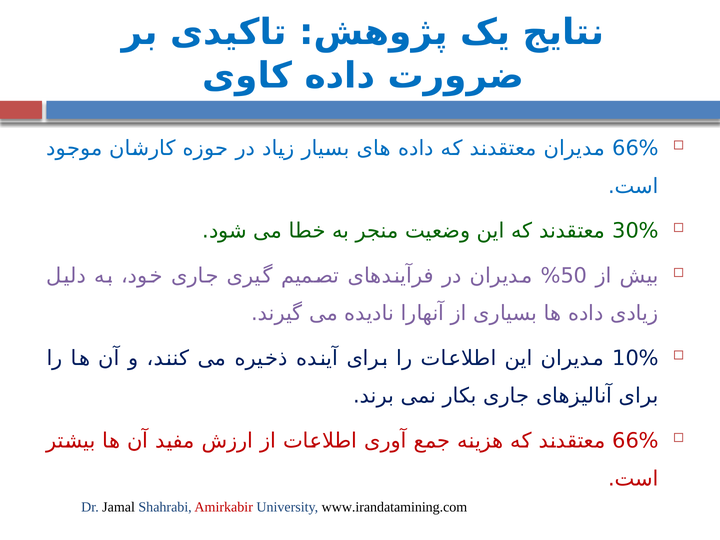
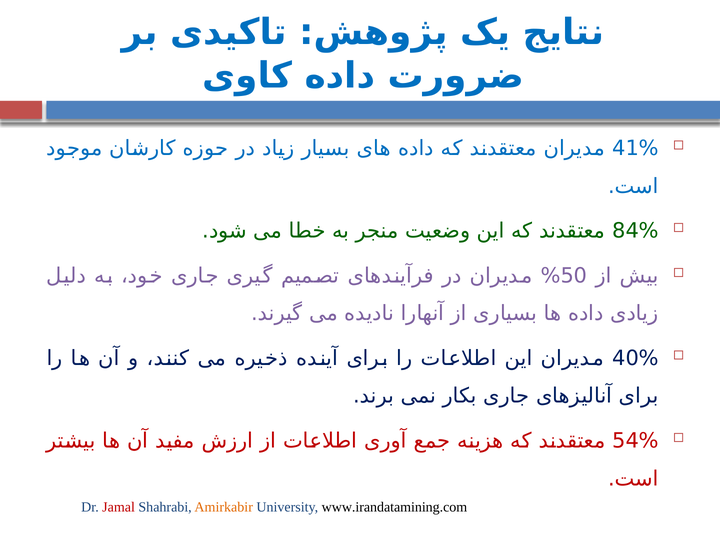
66%: 66% -> 41% (636, 148)
30%: 30% -> 84% (636, 231)
10%: 10% -> 40% (636, 358)
66%: 66% -> 54% (636, 441)
Jamal colour: black -> red (119, 507)
Amirkabir colour: red -> orange (224, 507)
